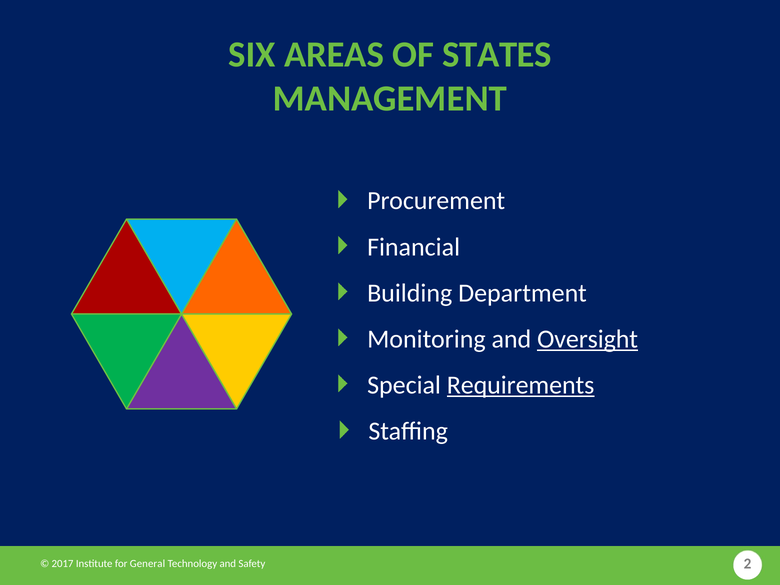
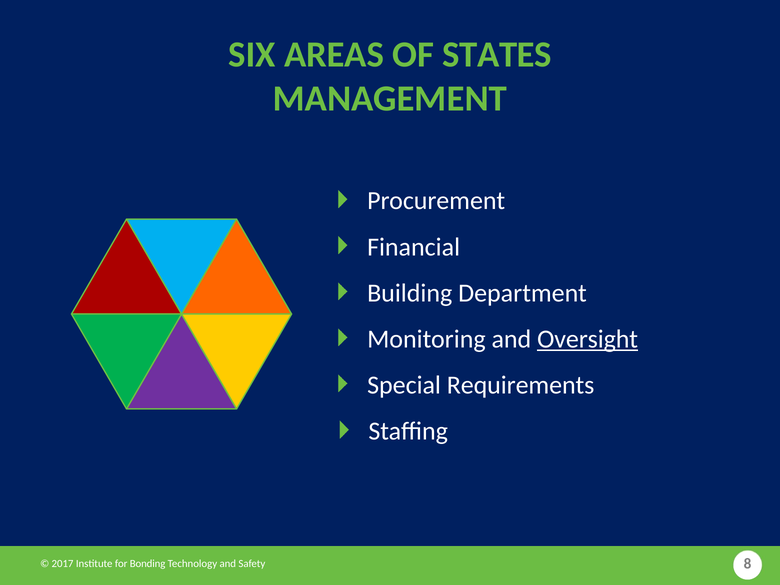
Requirements underline: present -> none (521, 385)
General: General -> Bonding (148, 564)
2: 2 -> 8 (748, 564)
